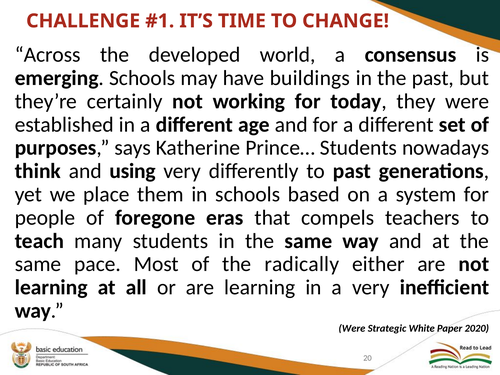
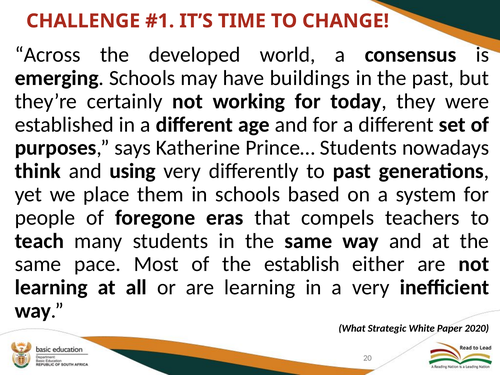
radically: radically -> establish (302, 264)
Were: Were -> What (352, 329)
